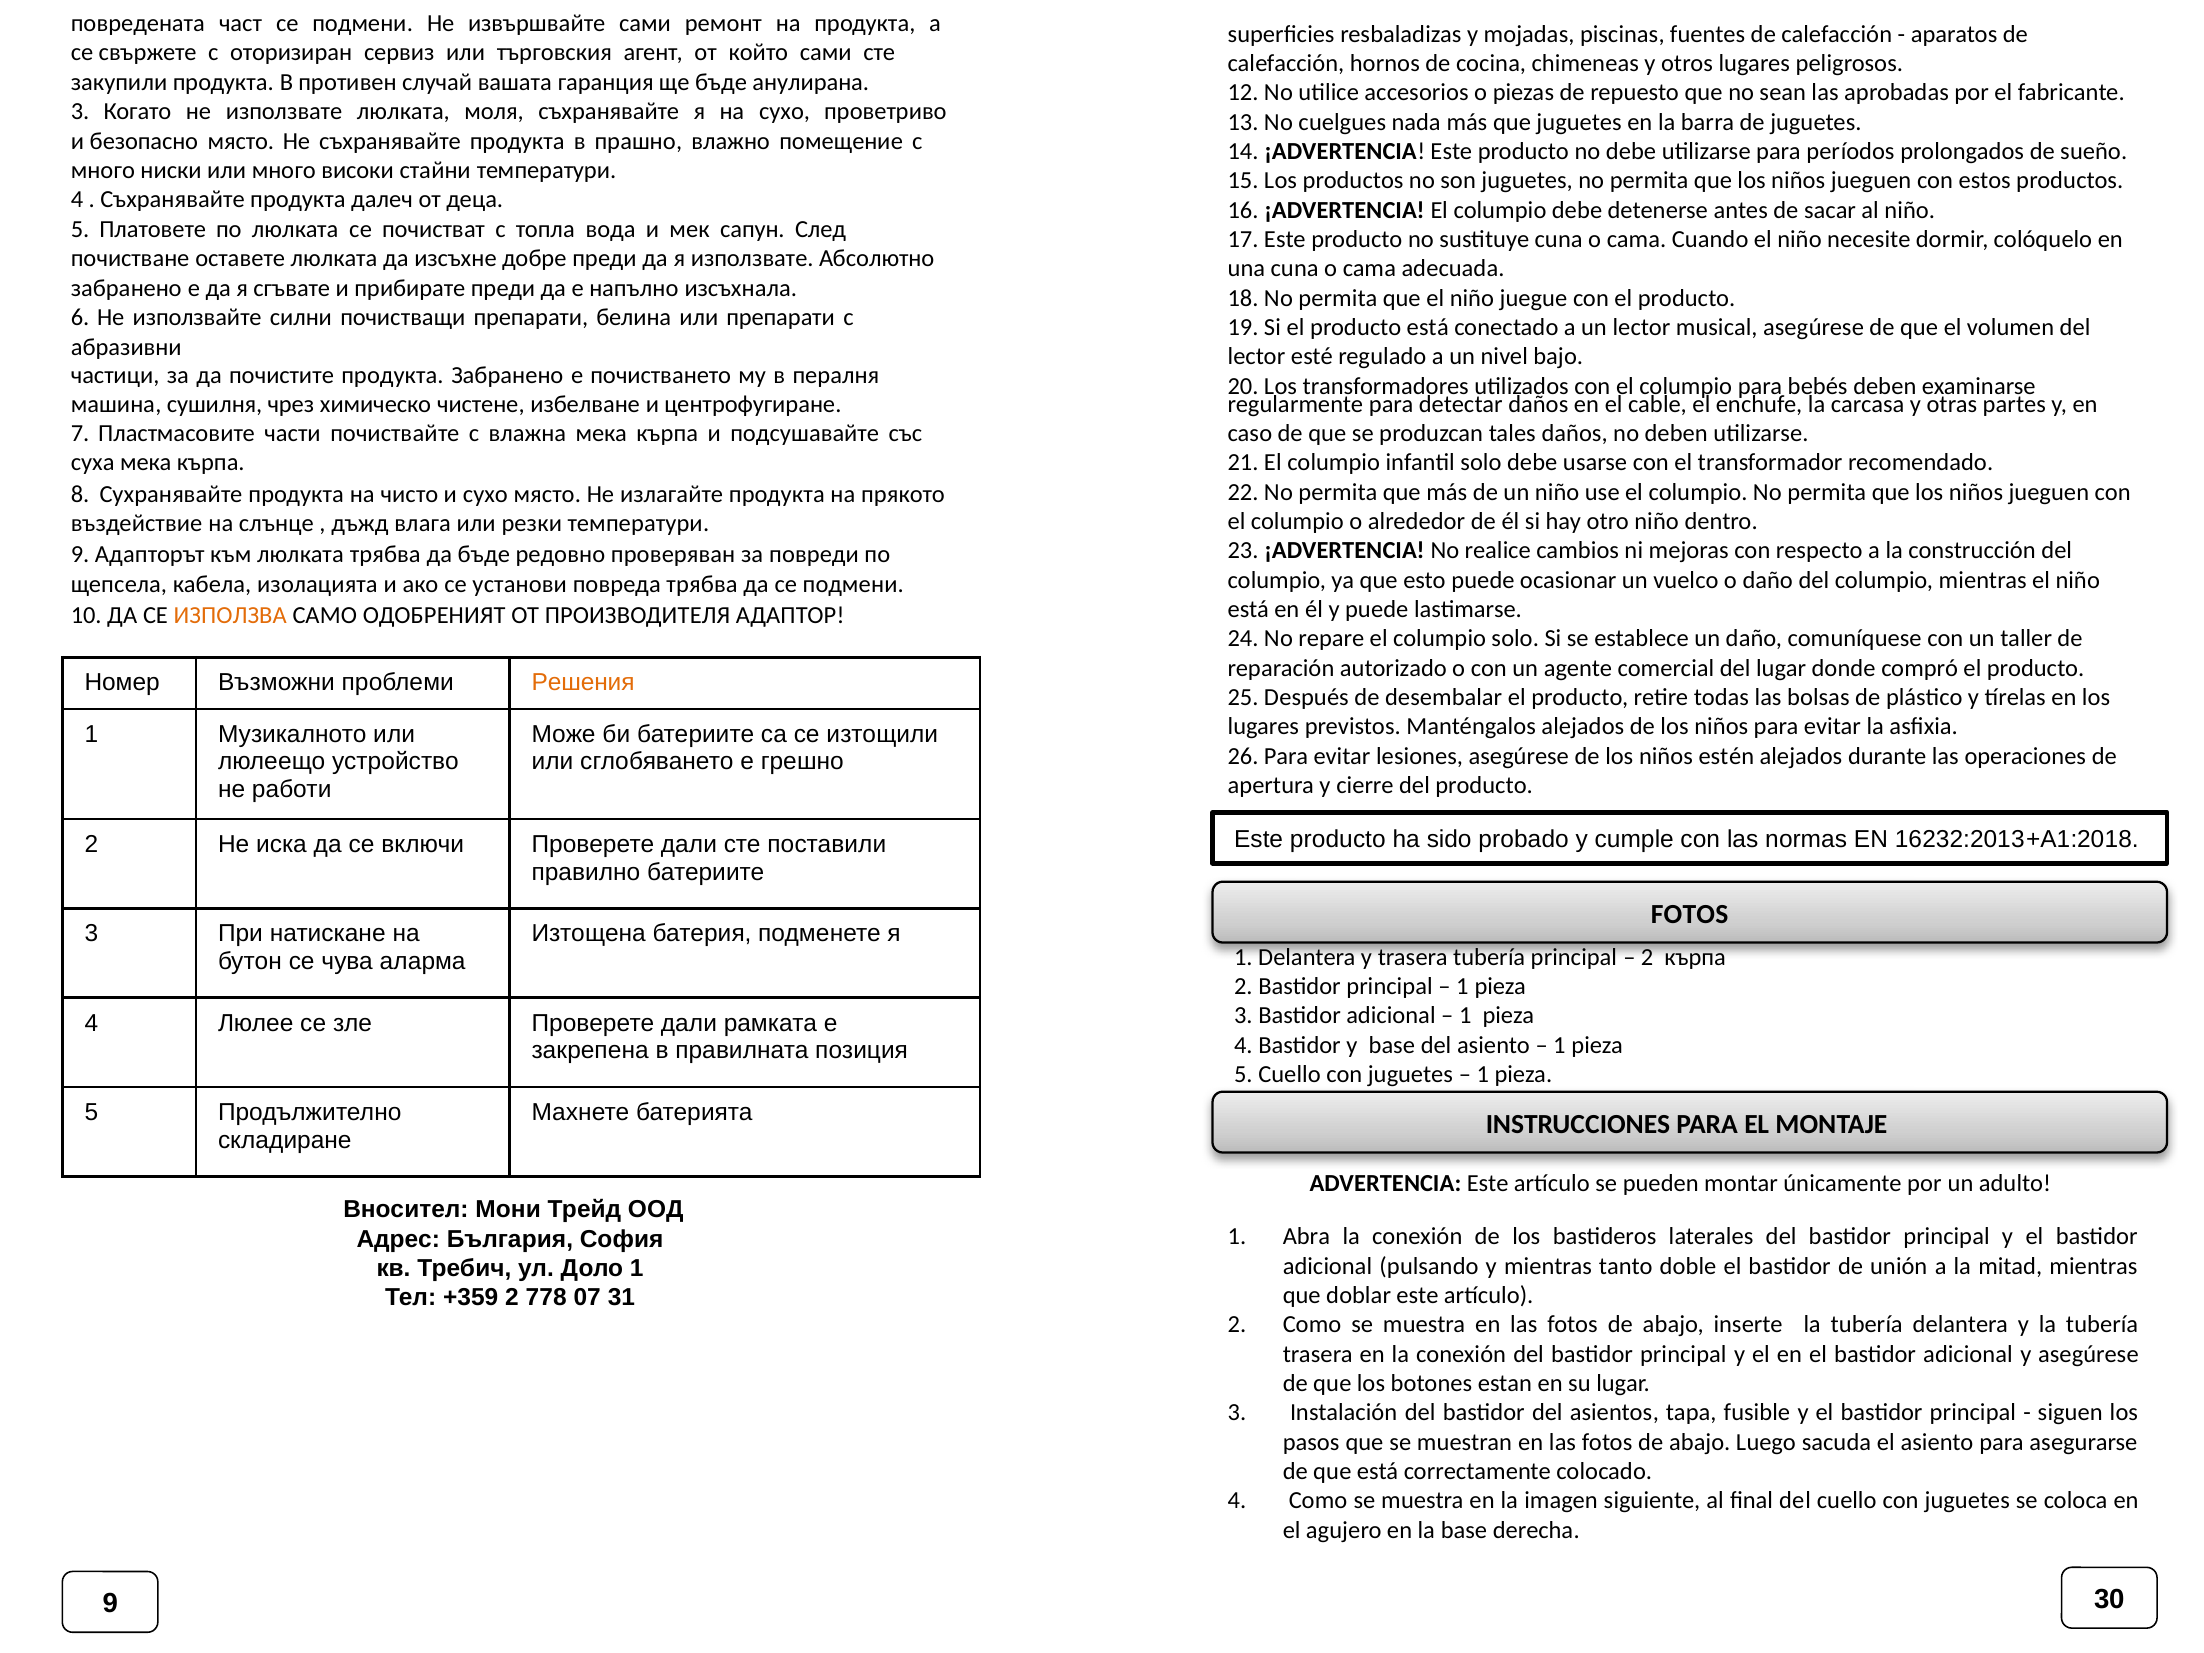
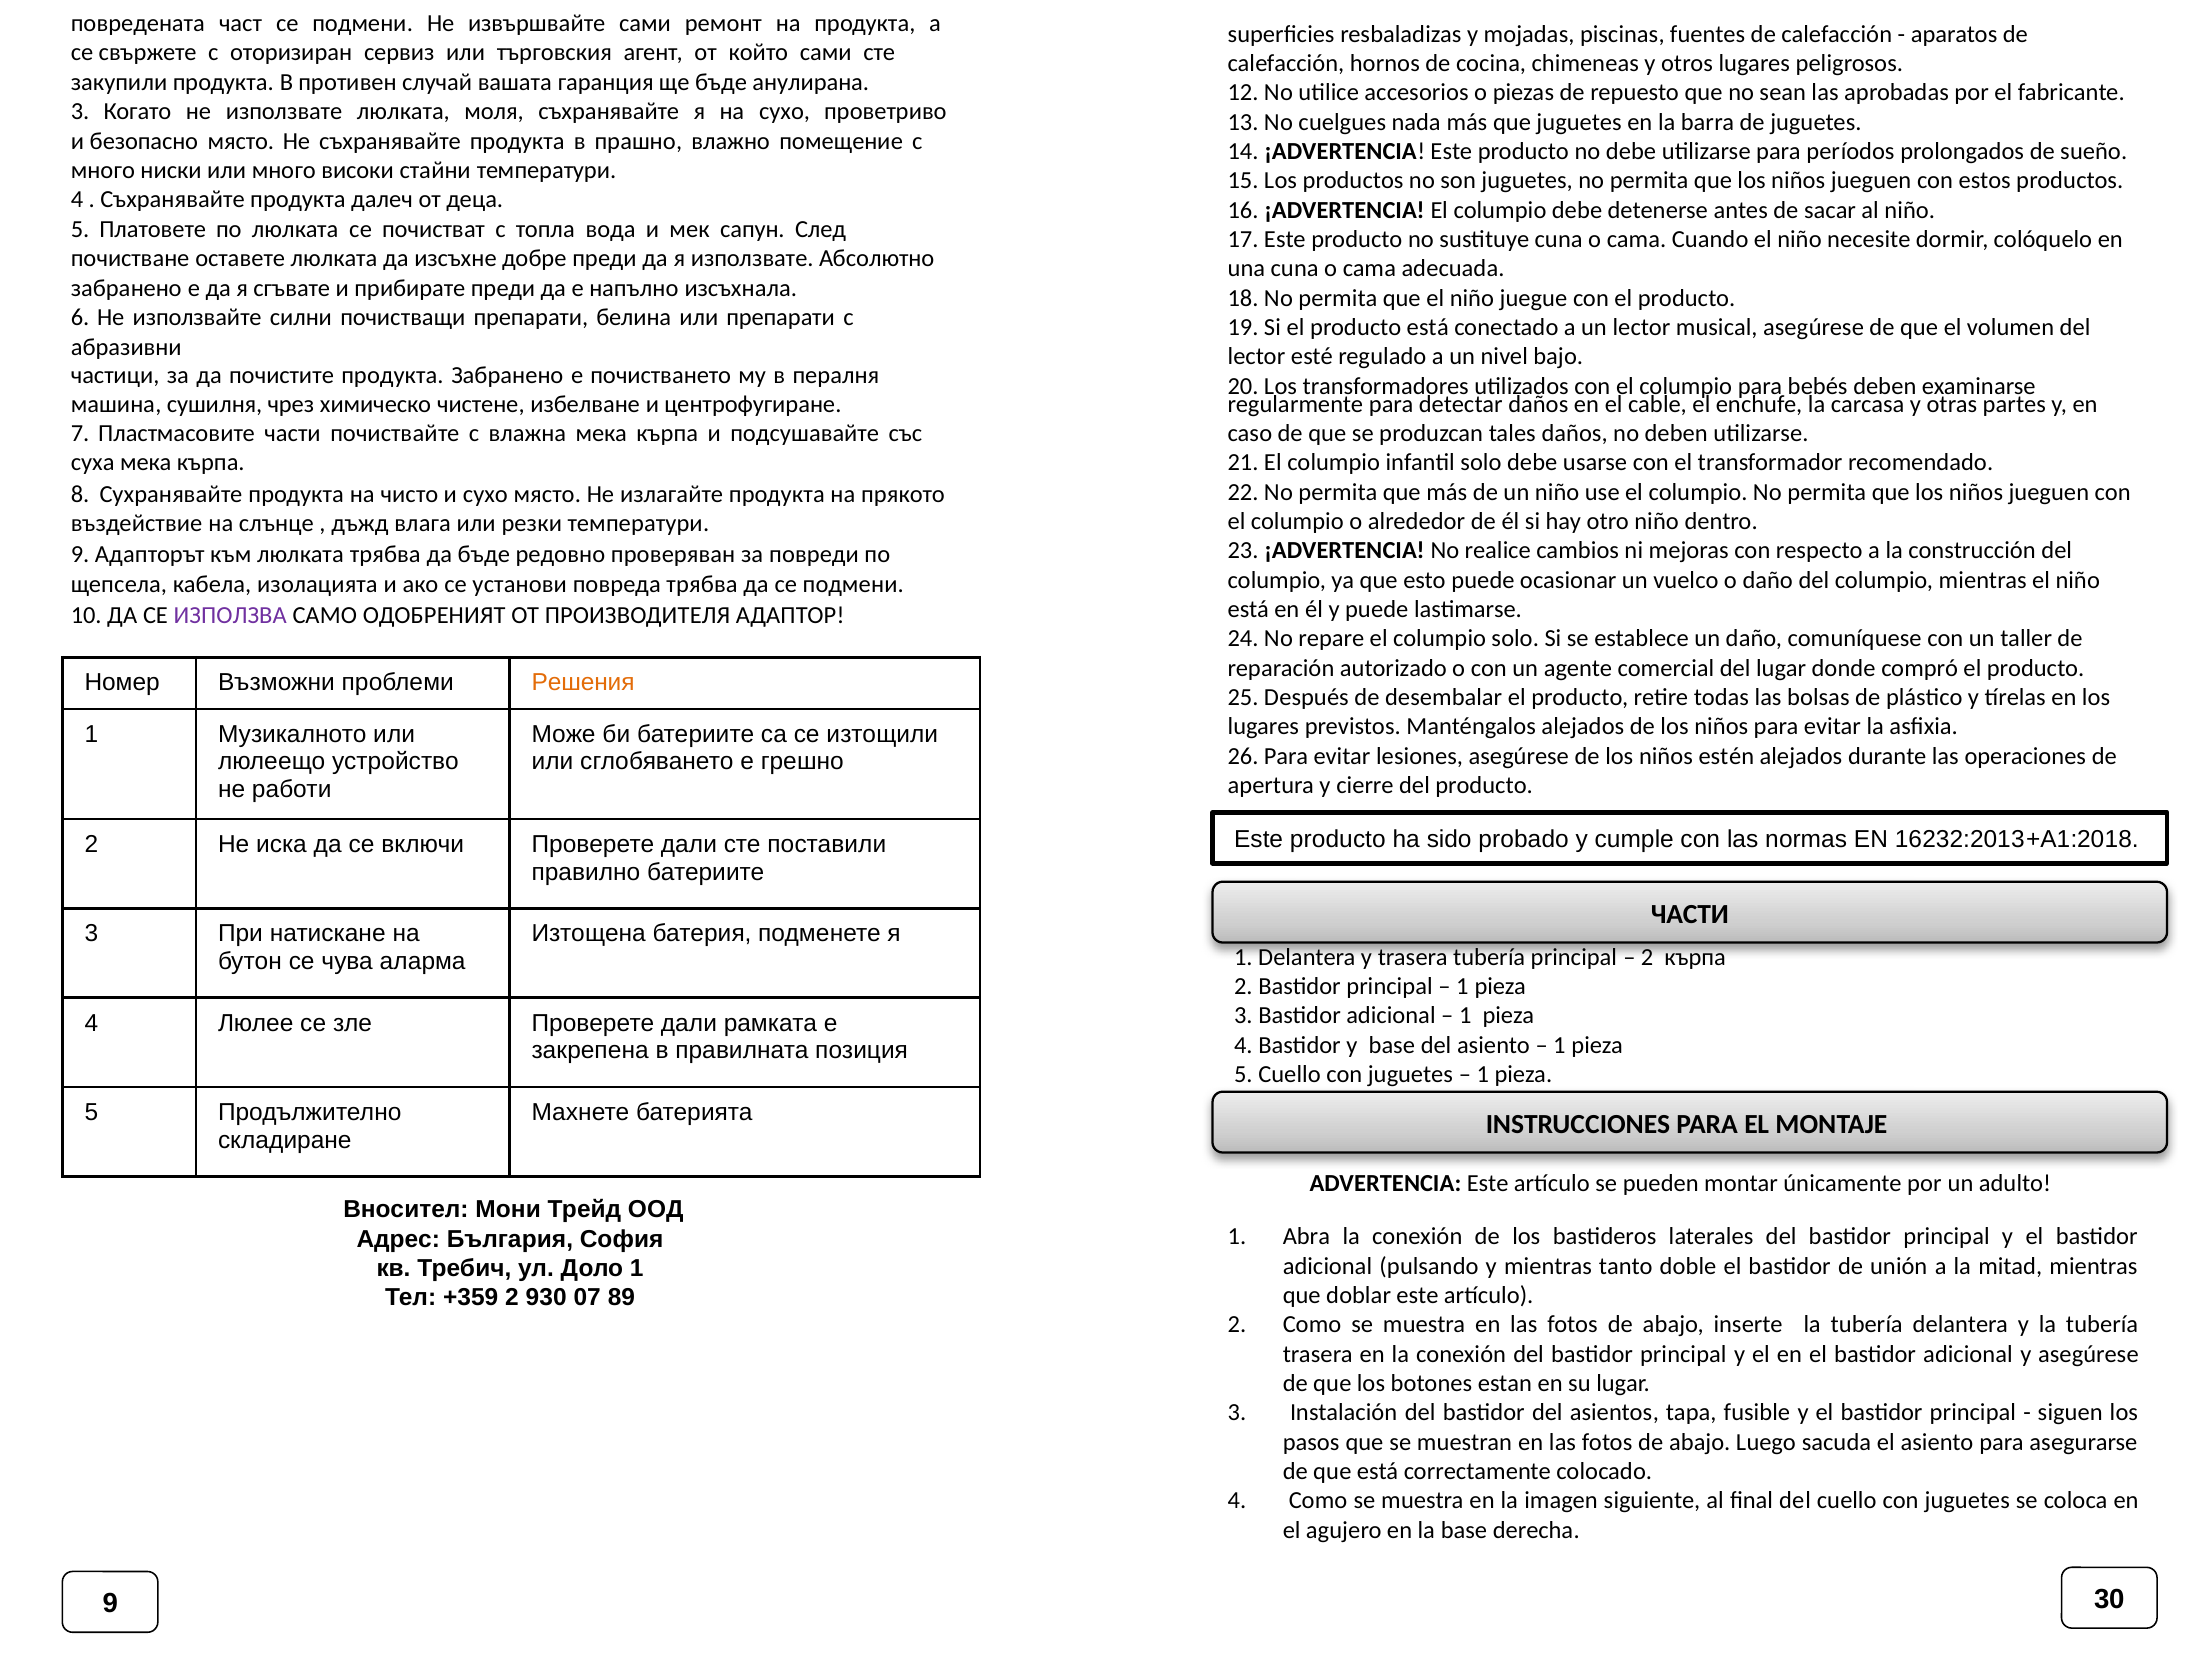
ИЗПОЛЗВА colour: orange -> purple (230, 615)
FOTOS: FOTOS -> ЧАСТИ (1690, 914)
778: 778 -> 930 (546, 1298)
31: 31 -> 89 (621, 1298)
